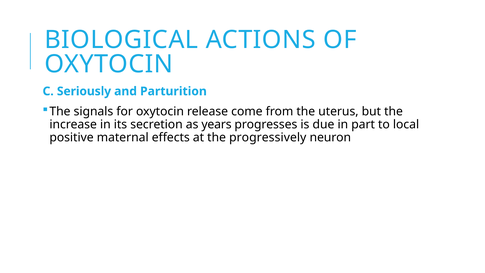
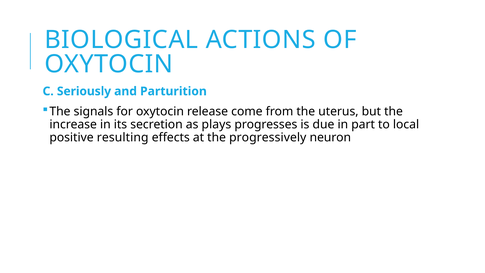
years: years -> plays (216, 124)
maternal: maternal -> resulting (123, 138)
